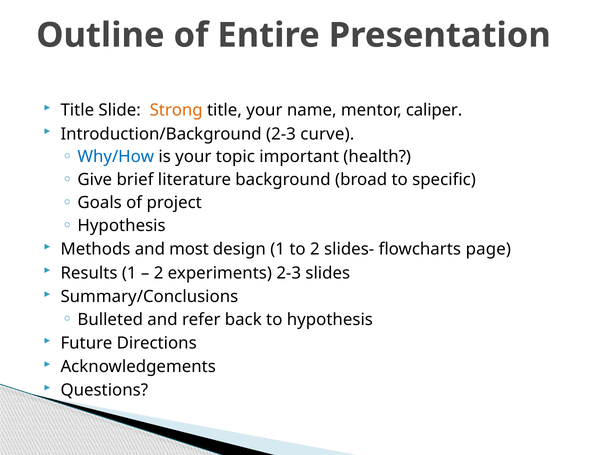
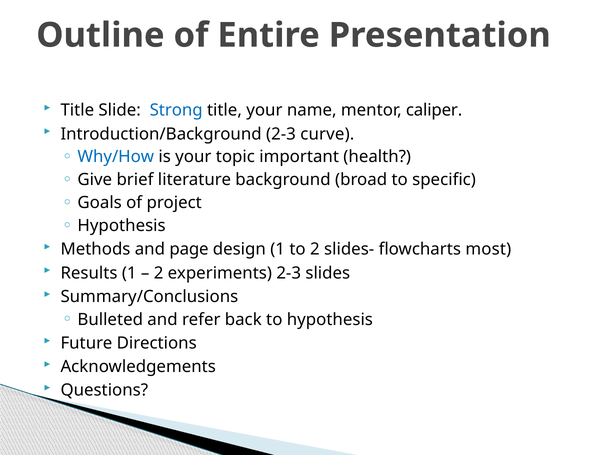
Strong colour: orange -> blue (176, 110)
most: most -> page (189, 249)
page: page -> most (488, 249)
